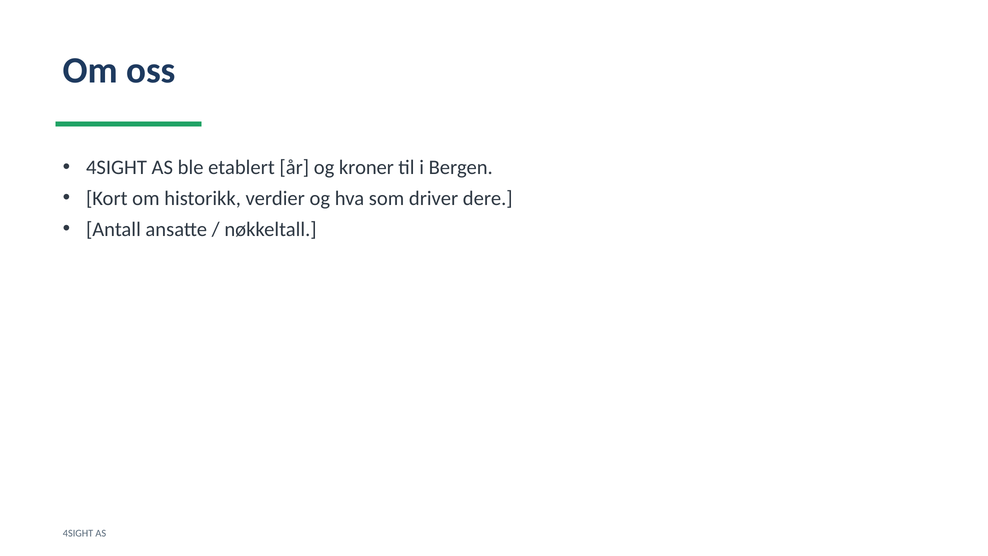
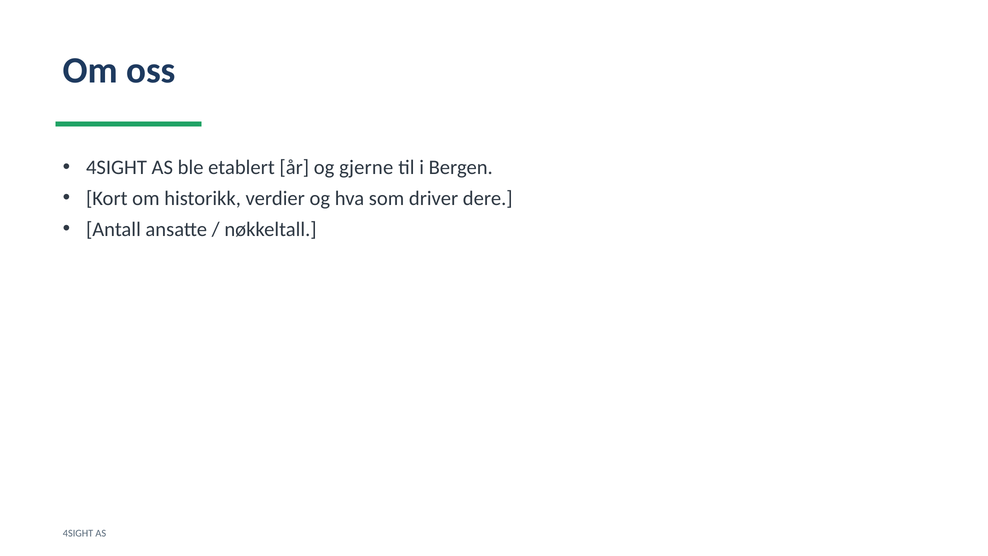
kroner: kroner -> gjerne (366, 167)
